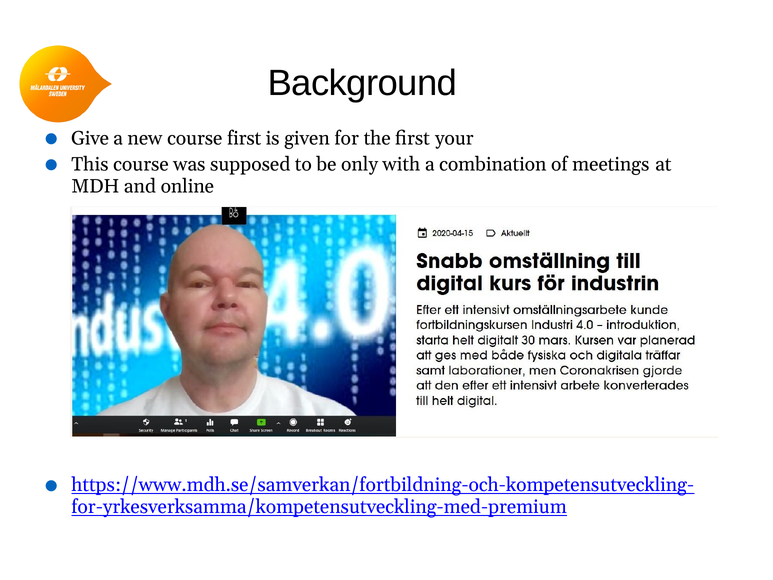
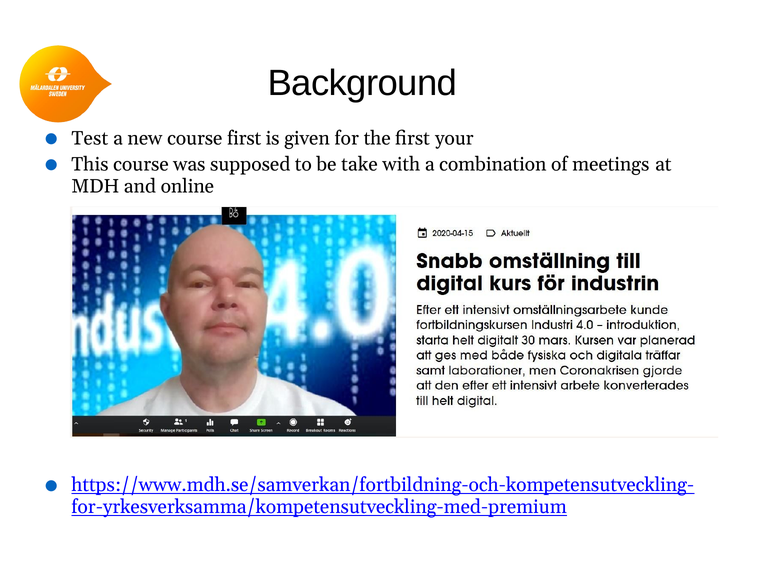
Give: Give -> Test (90, 138)
only: only -> take (359, 164)
